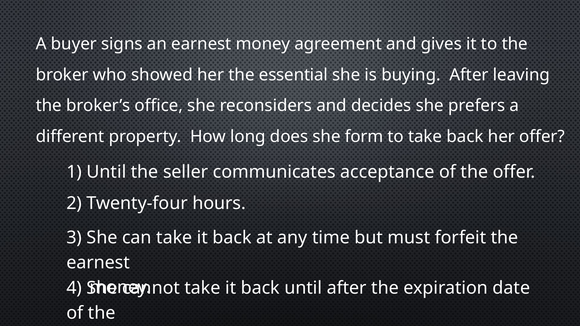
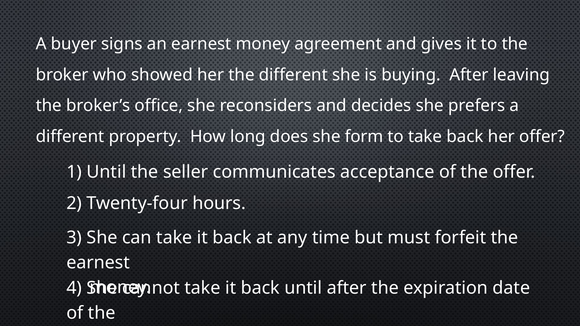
the essential: essential -> different (293, 75)
